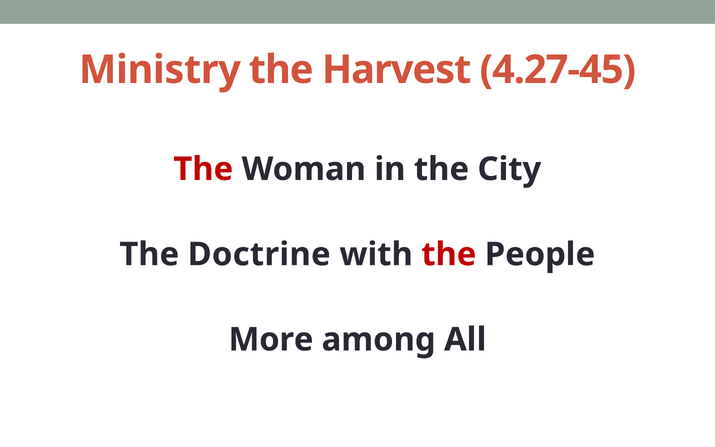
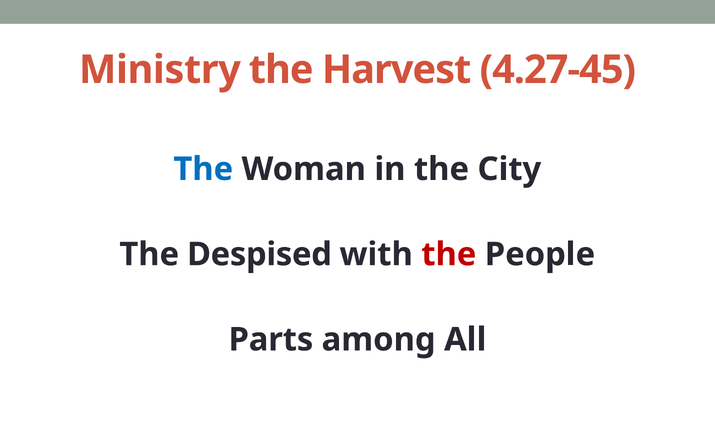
The colour: red -> blue (203, 169)
Doctrine: Doctrine -> Despised (259, 254)
More: More -> Parts (271, 340)
